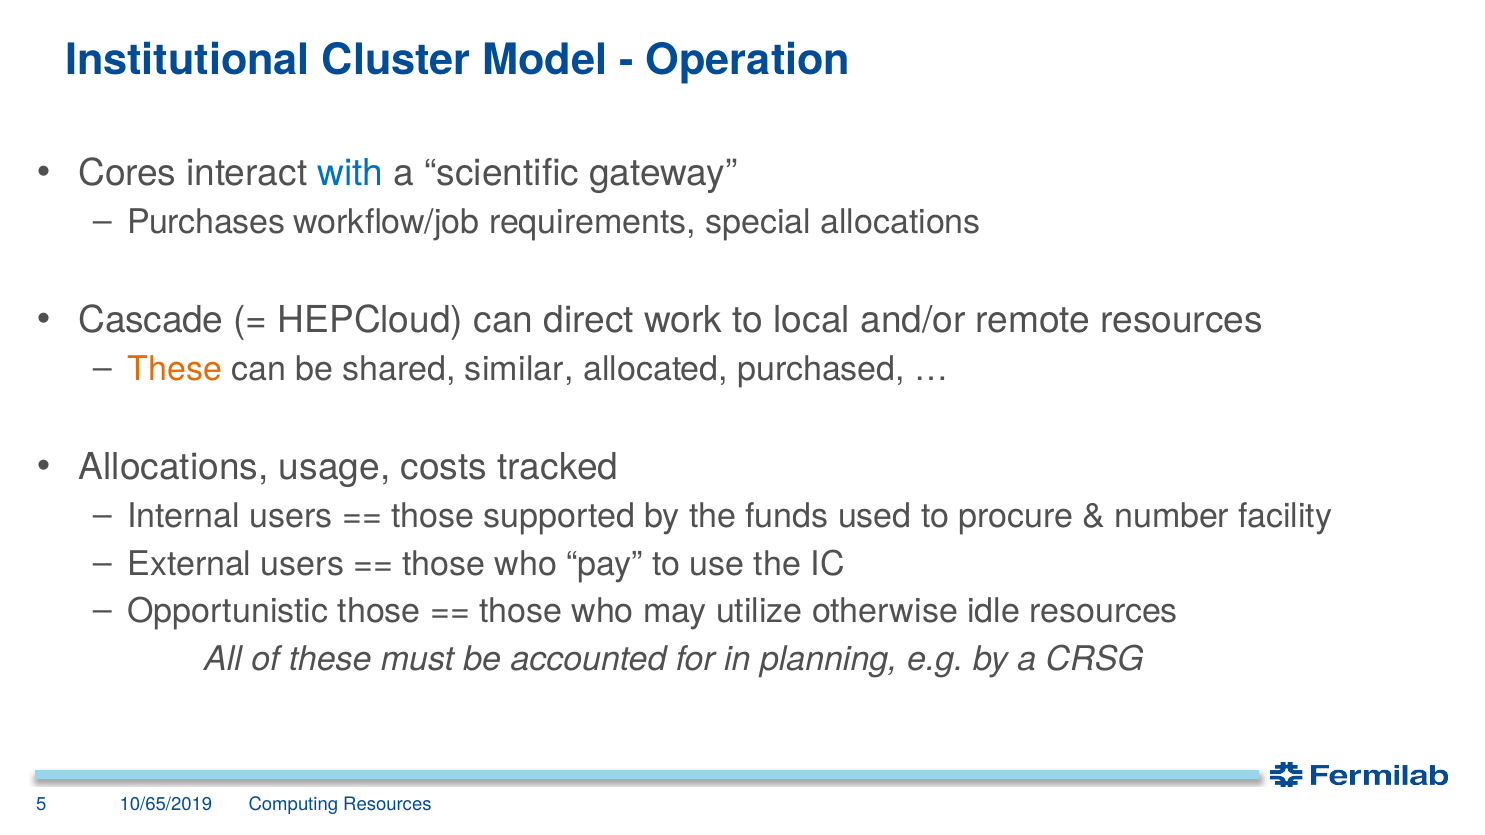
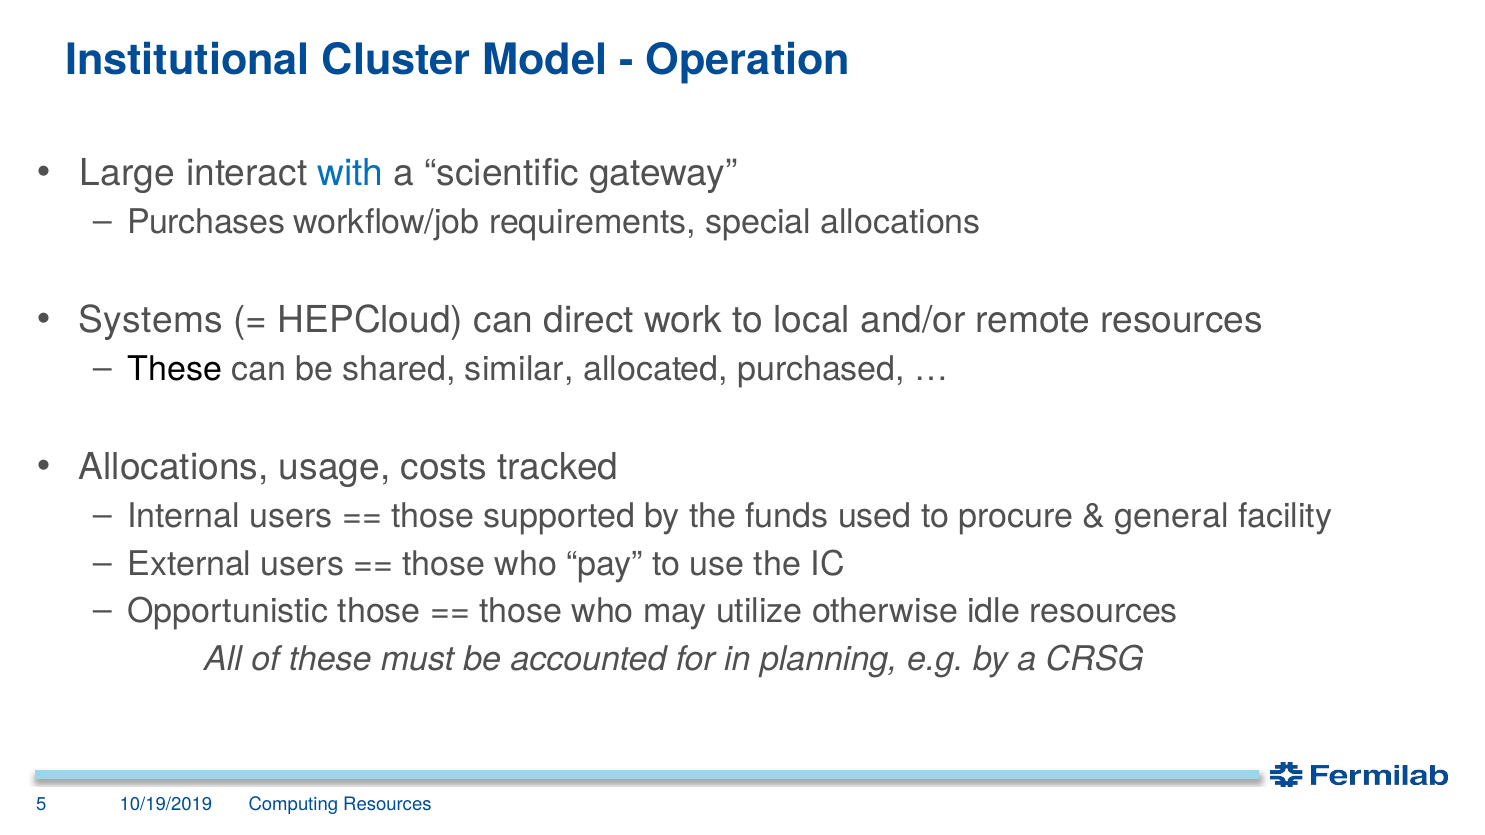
Cores: Cores -> Large (127, 173)
Cascade: Cascade -> Systems (151, 320)
These colour: orange -> black (175, 369)
number: number -> general (1172, 517)
10/65/2019: 10/65/2019 -> 10/19/2019 (166, 805)
